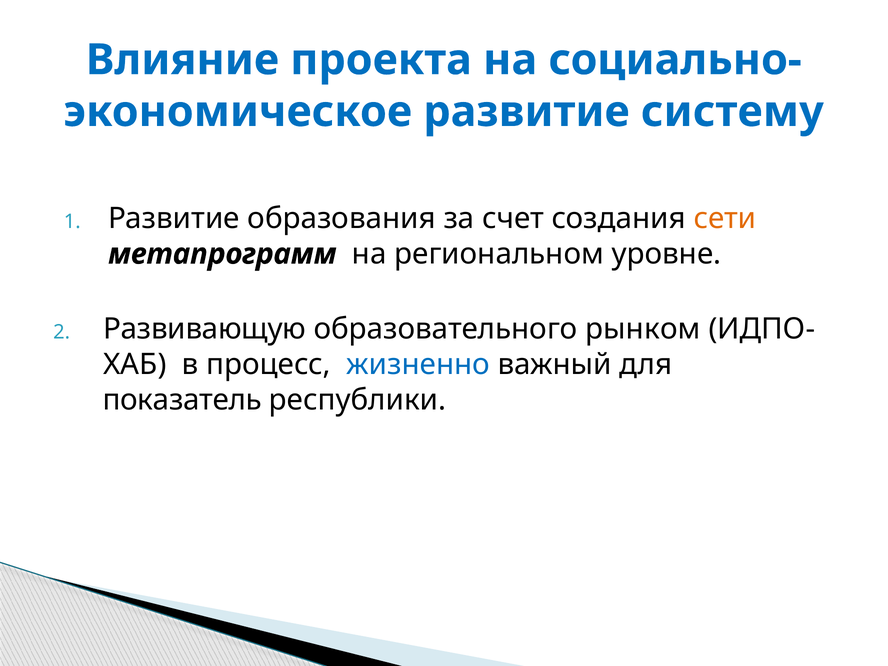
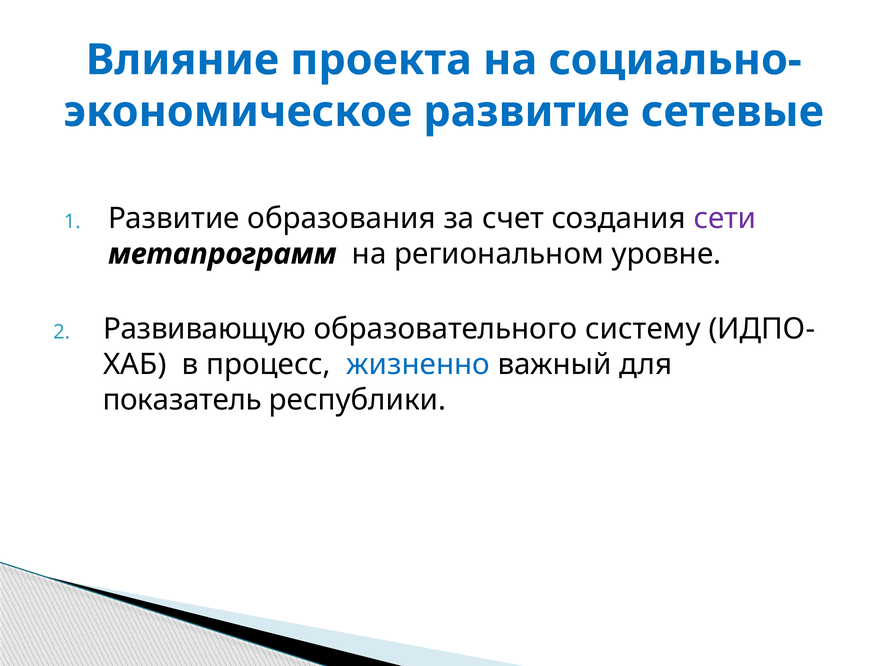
систему: систему -> сетевые (732, 112)
сети colour: orange -> purple (725, 218)
рынком: рынком -> систему (643, 329)
